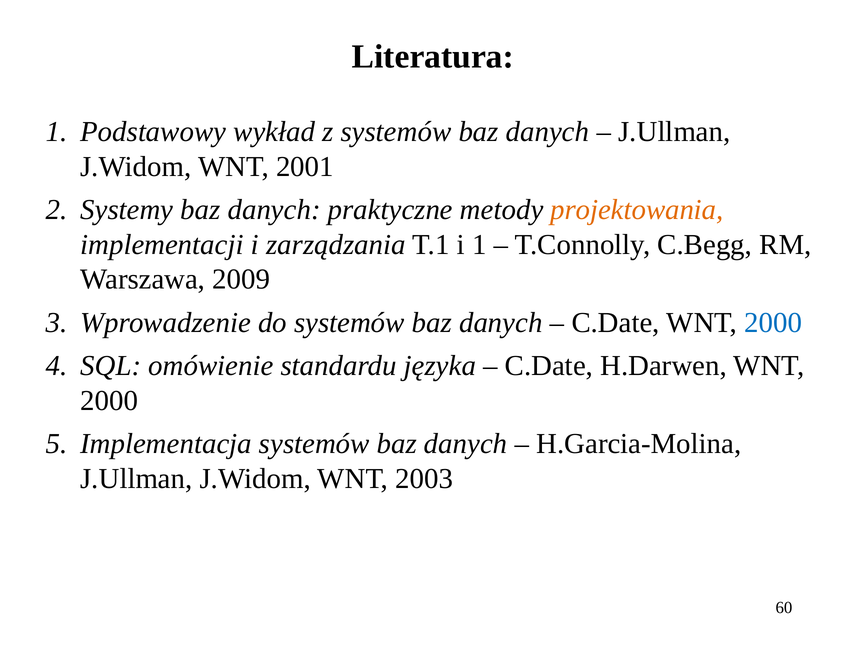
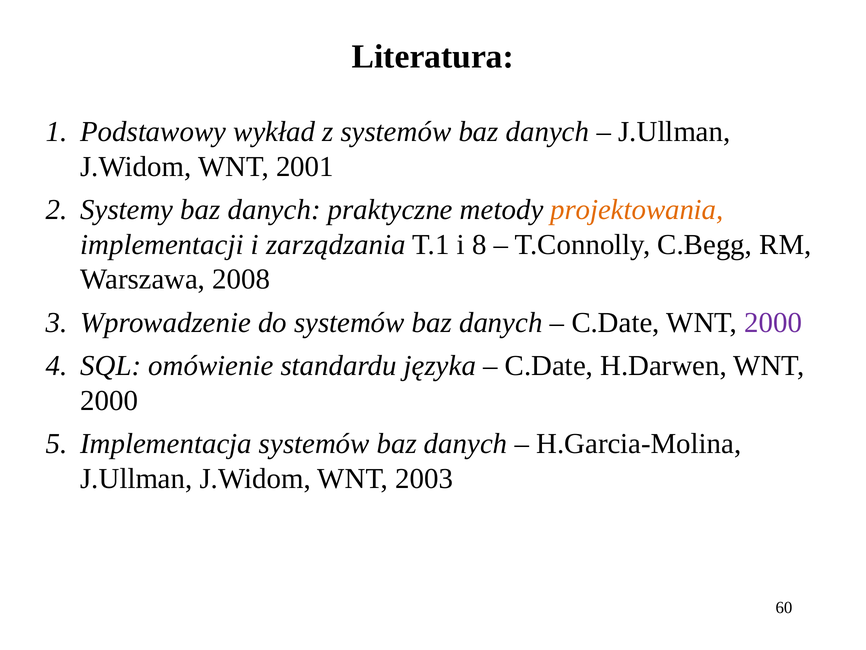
i 1: 1 -> 8 (479, 244)
2009: 2009 -> 2008 (241, 279)
2000 colour: blue -> purple (773, 322)
